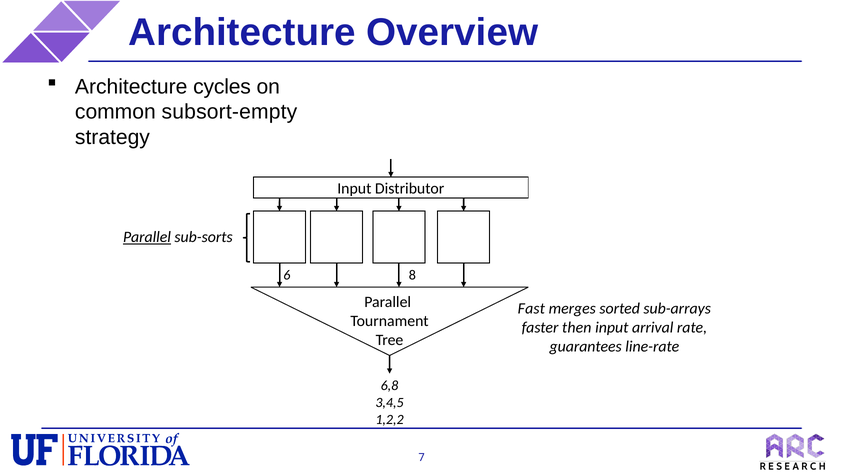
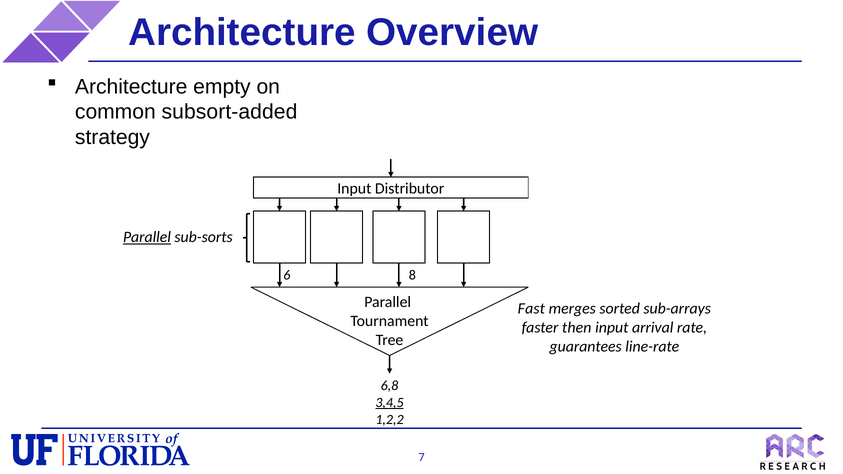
cycles: cycles -> empty (222, 87)
subsort-empty: subsort-empty -> subsort-added (229, 112)
3,4,5 underline: none -> present (390, 403)
